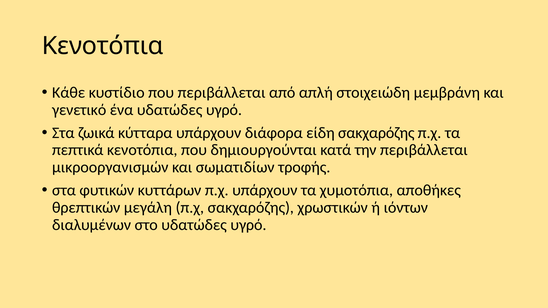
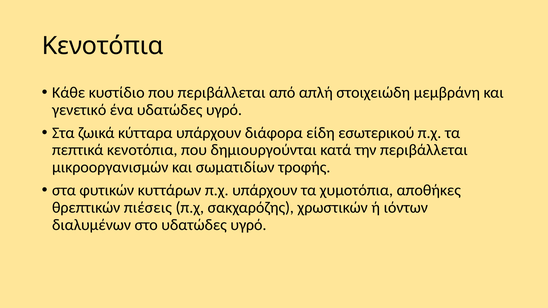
είδη σακχαρόζης: σακχαρόζης -> εσωτερικού (376, 133)
μεγάλη: μεγάλη -> πιέσεις (148, 208)
